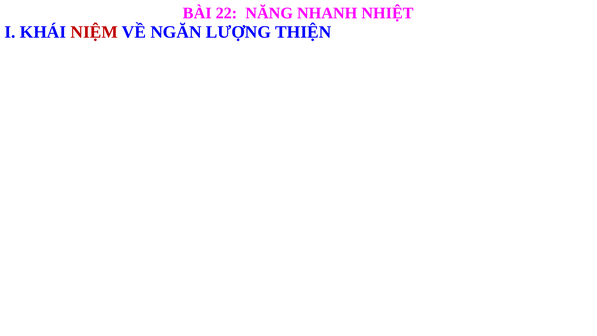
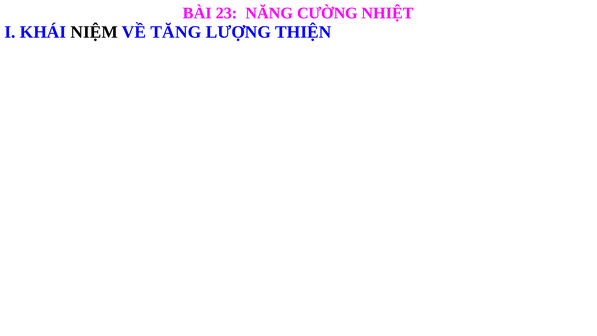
22: 22 -> 23 (227, 13)
NHANH: NHANH -> CƯỜNG (327, 13)
NIỆM colour: red -> black (94, 32)
NGĂN: NGĂN -> TĂNG (176, 32)
